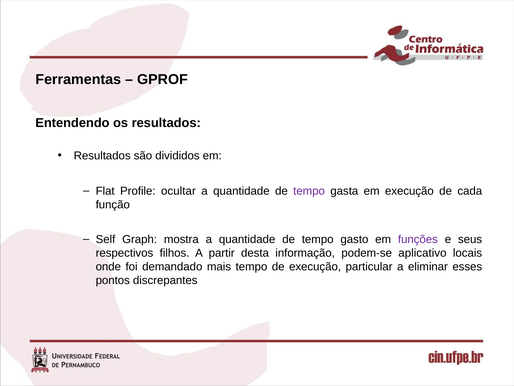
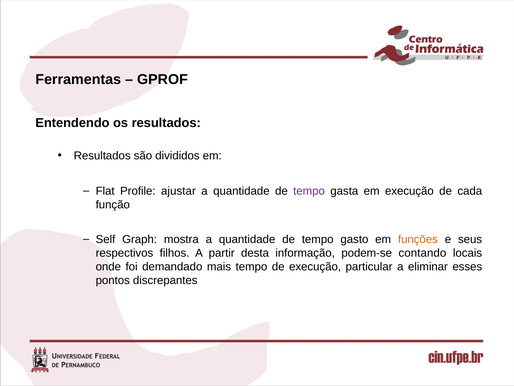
ocultar: ocultar -> ajustar (178, 191)
funções colour: purple -> orange (418, 239)
aplicativo: aplicativo -> contando (422, 253)
